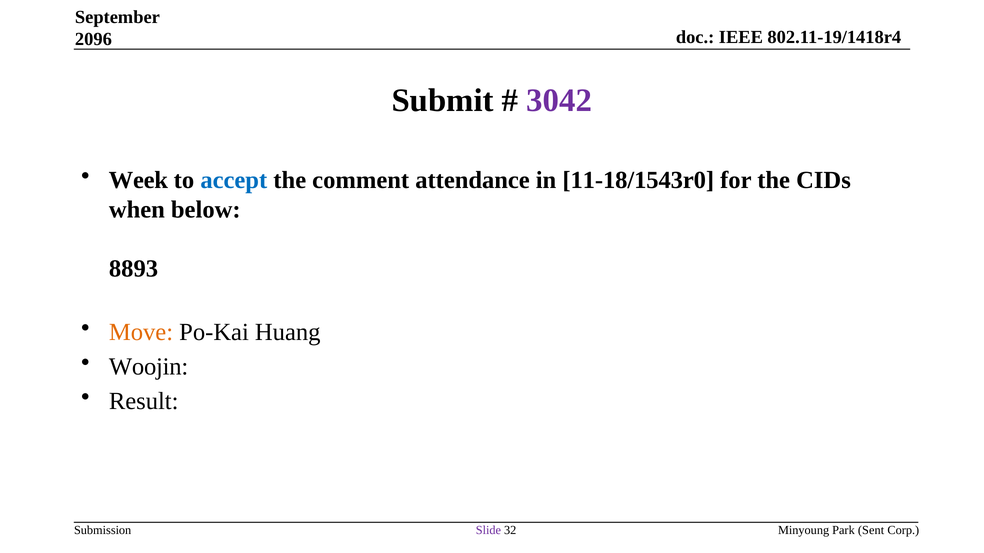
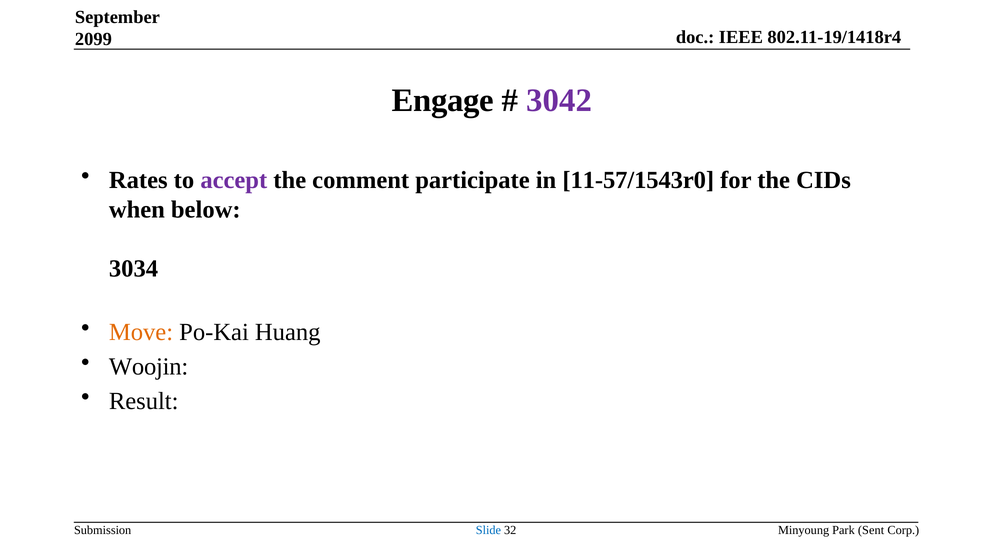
2096: 2096 -> 2099 (93, 39)
Submit: Submit -> Engage (443, 101)
Week: Week -> Rates (138, 180)
accept colour: blue -> purple (234, 180)
attendance: attendance -> participate (473, 180)
11-18/1543r0: 11-18/1543r0 -> 11-57/1543r0 (638, 180)
8893: 8893 -> 3034 (134, 269)
Slide colour: purple -> blue (488, 531)
